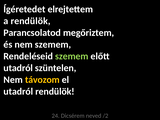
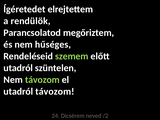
nem szemem: szemem -> hűséges (53, 44)
távozom colour: yellow -> light green (42, 80)
utadról rendülök: rendülök -> távozom (55, 91)
